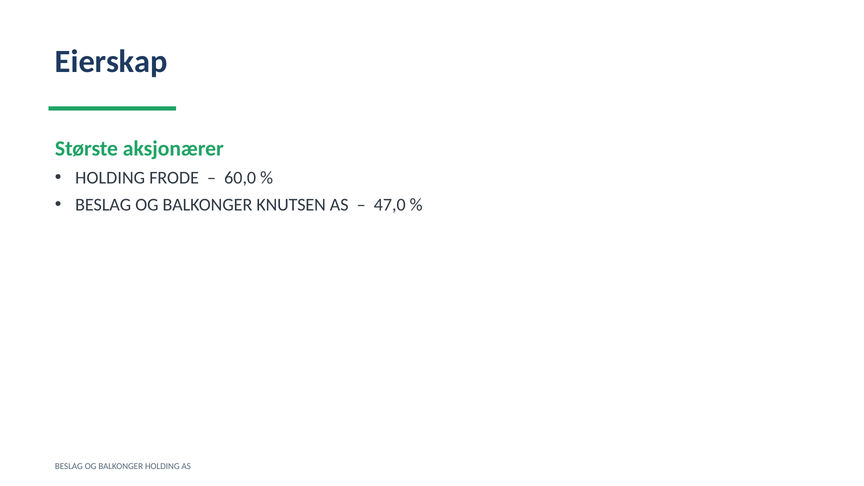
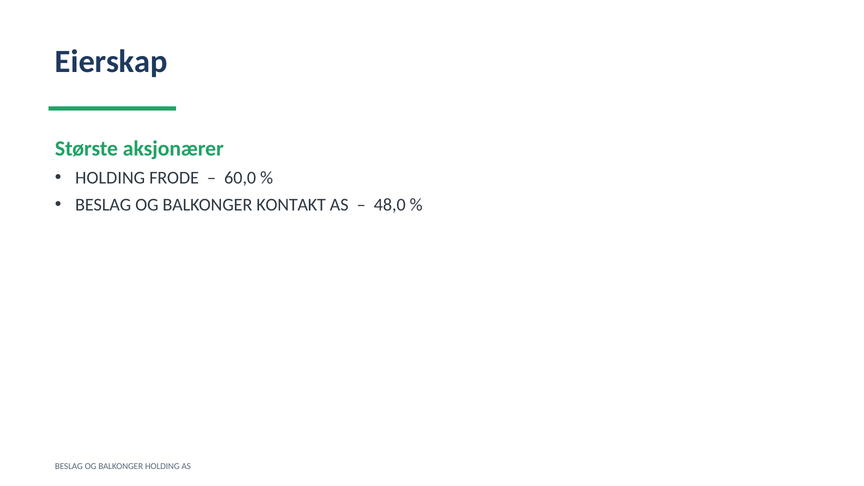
KNUTSEN: KNUTSEN -> KONTAKT (291, 205)
47,0: 47,0 -> 48,0 (390, 205)
